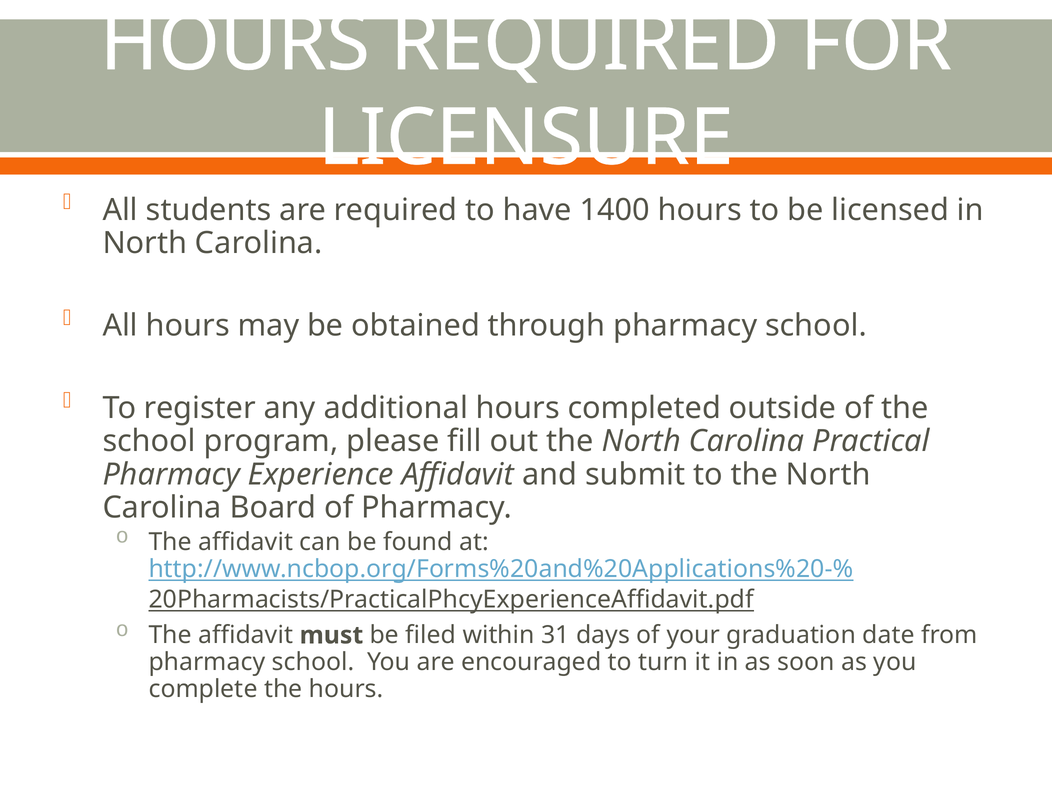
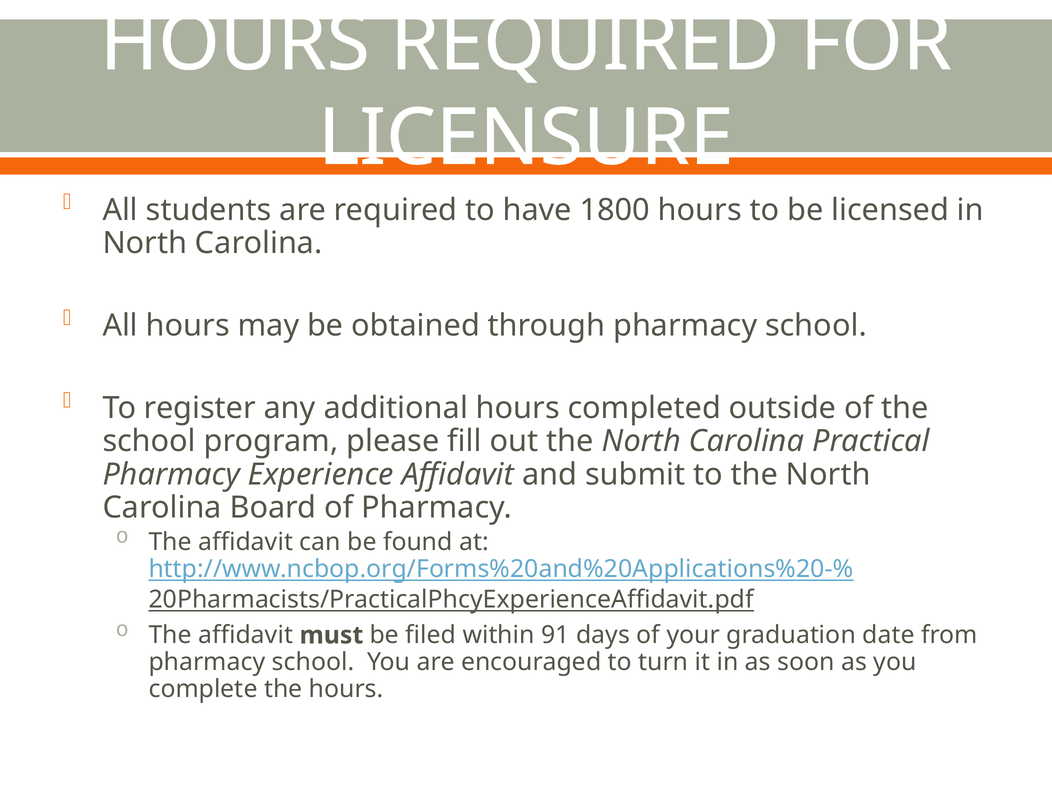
1400: 1400 -> 1800 (615, 210)
31: 31 -> 91 (555, 635)
